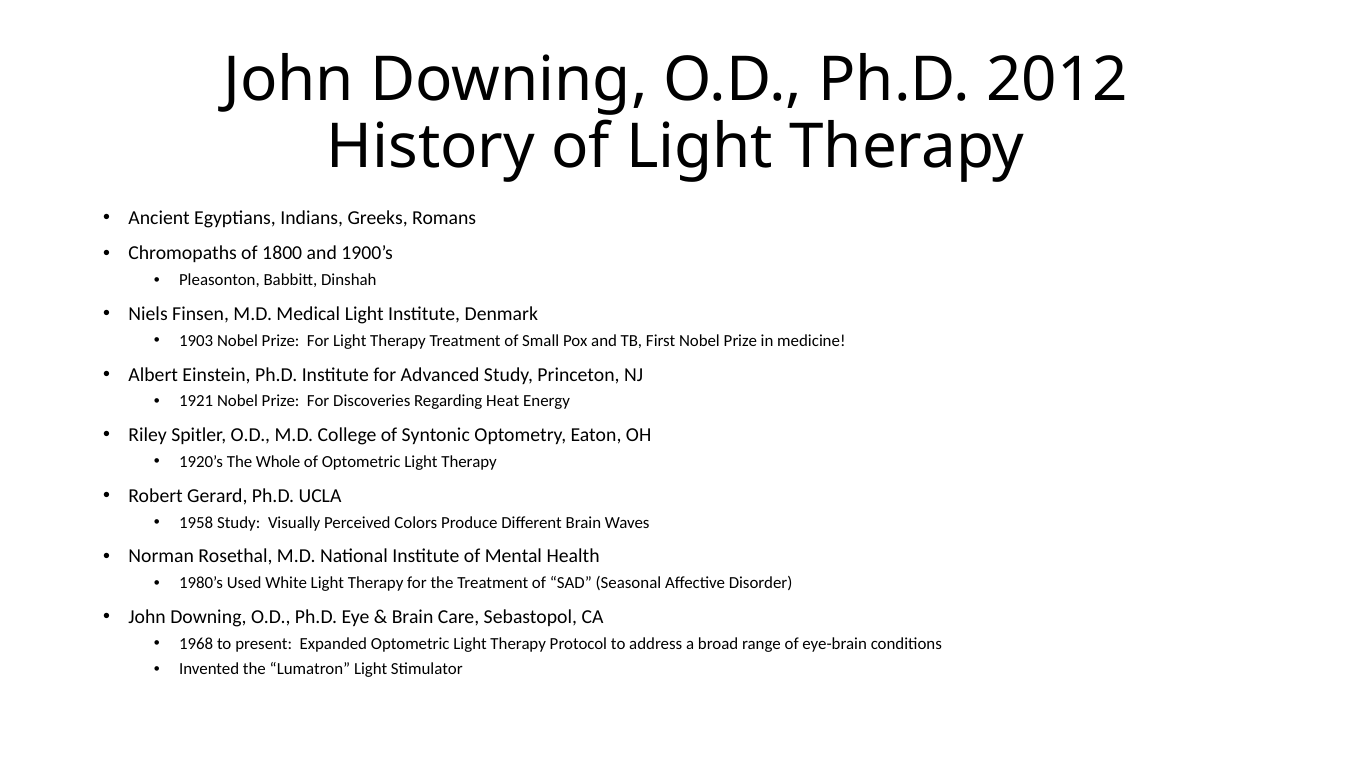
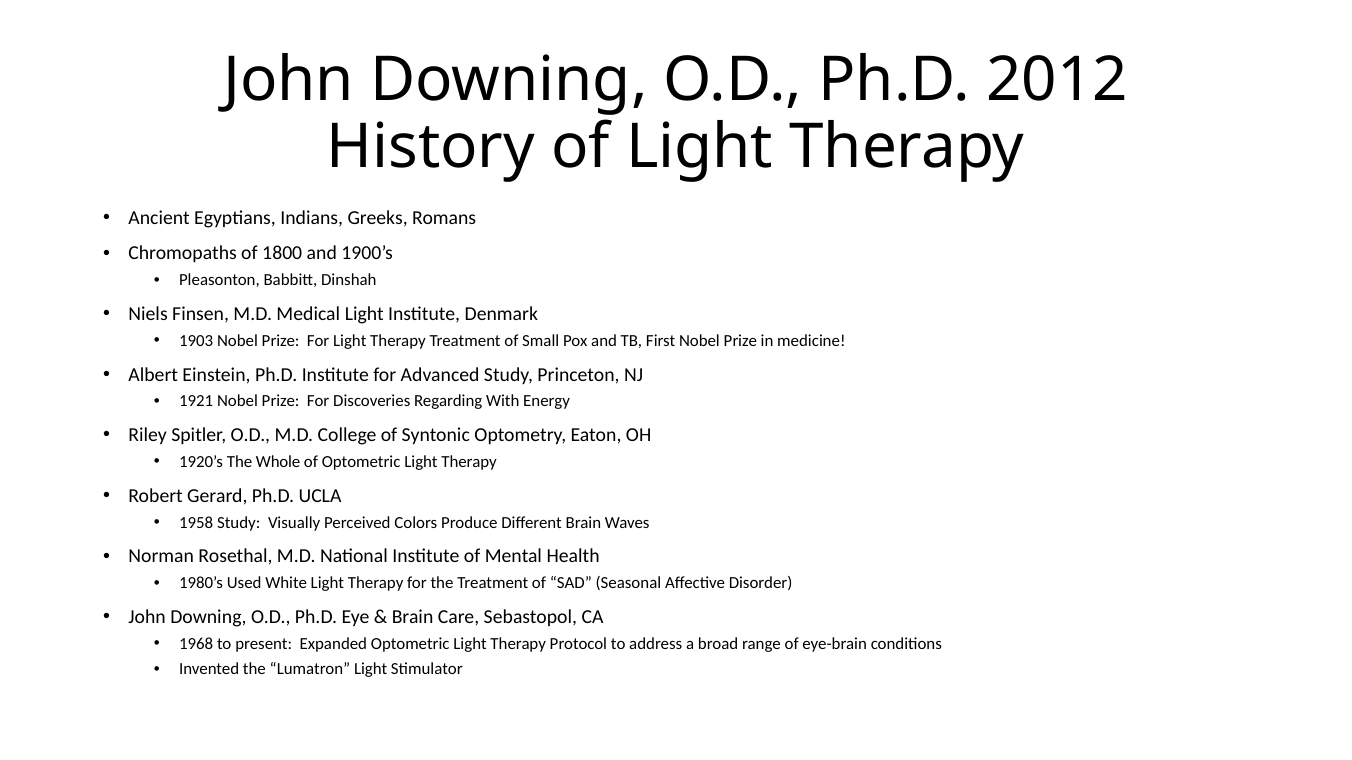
Heat: Heat -> With (503, 402)
